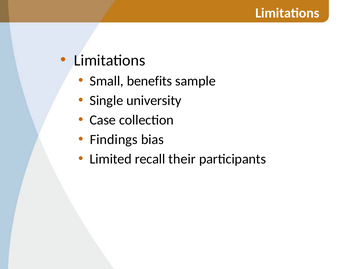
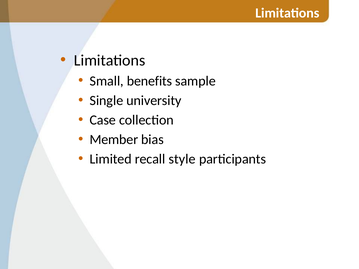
Findings: Findings -> Member (114, 140)
their: their -> style (182, 159)
